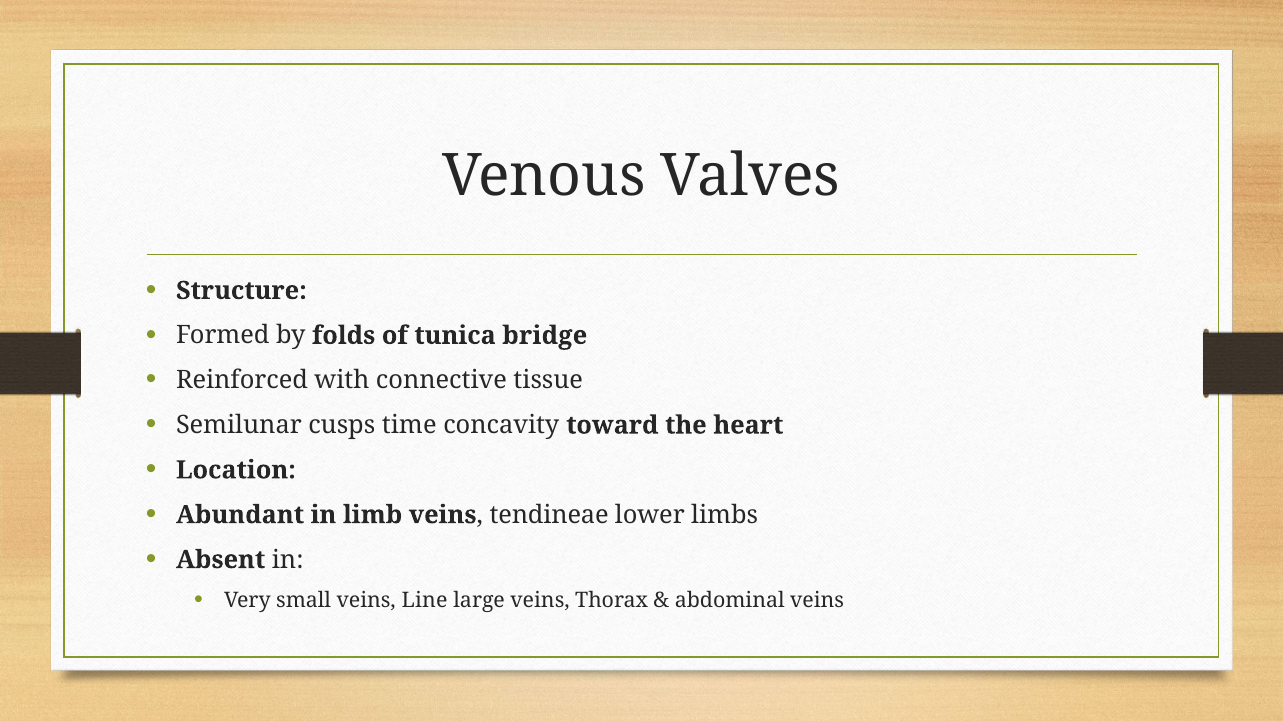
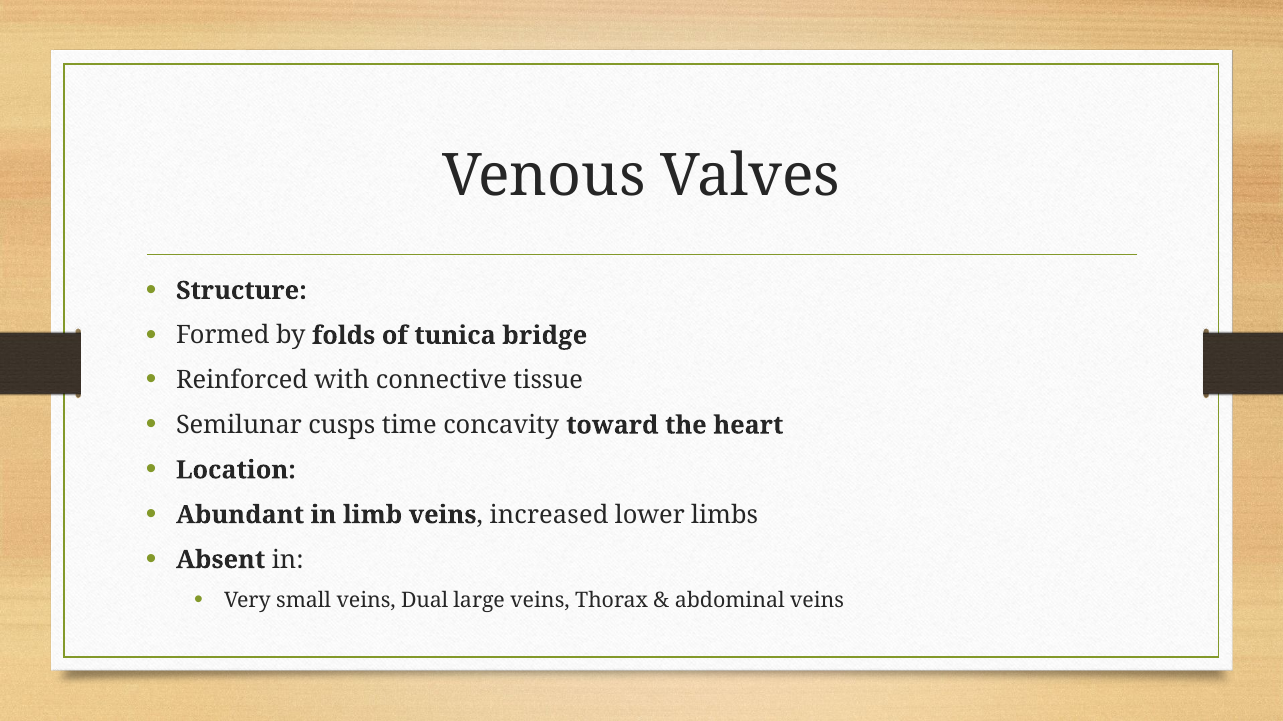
tendineae: tendineae -> increased (549, 515)
Line: Line -> Dual (425, 601)
